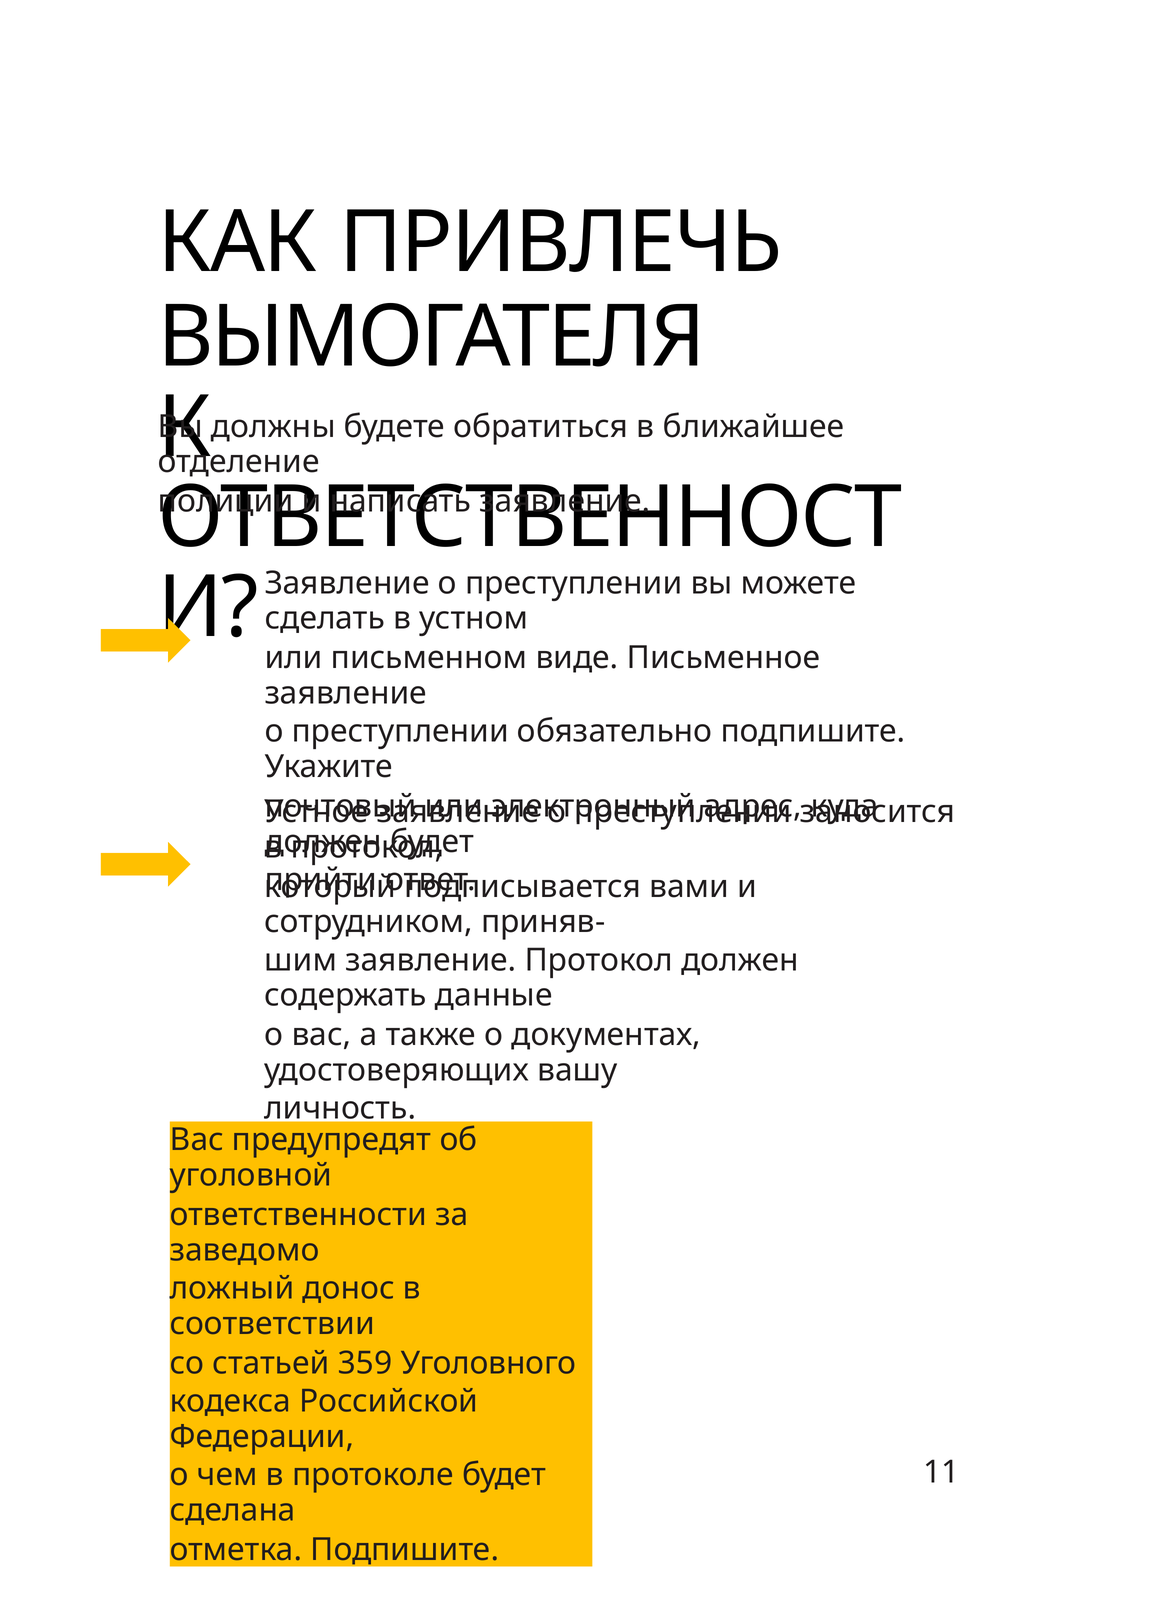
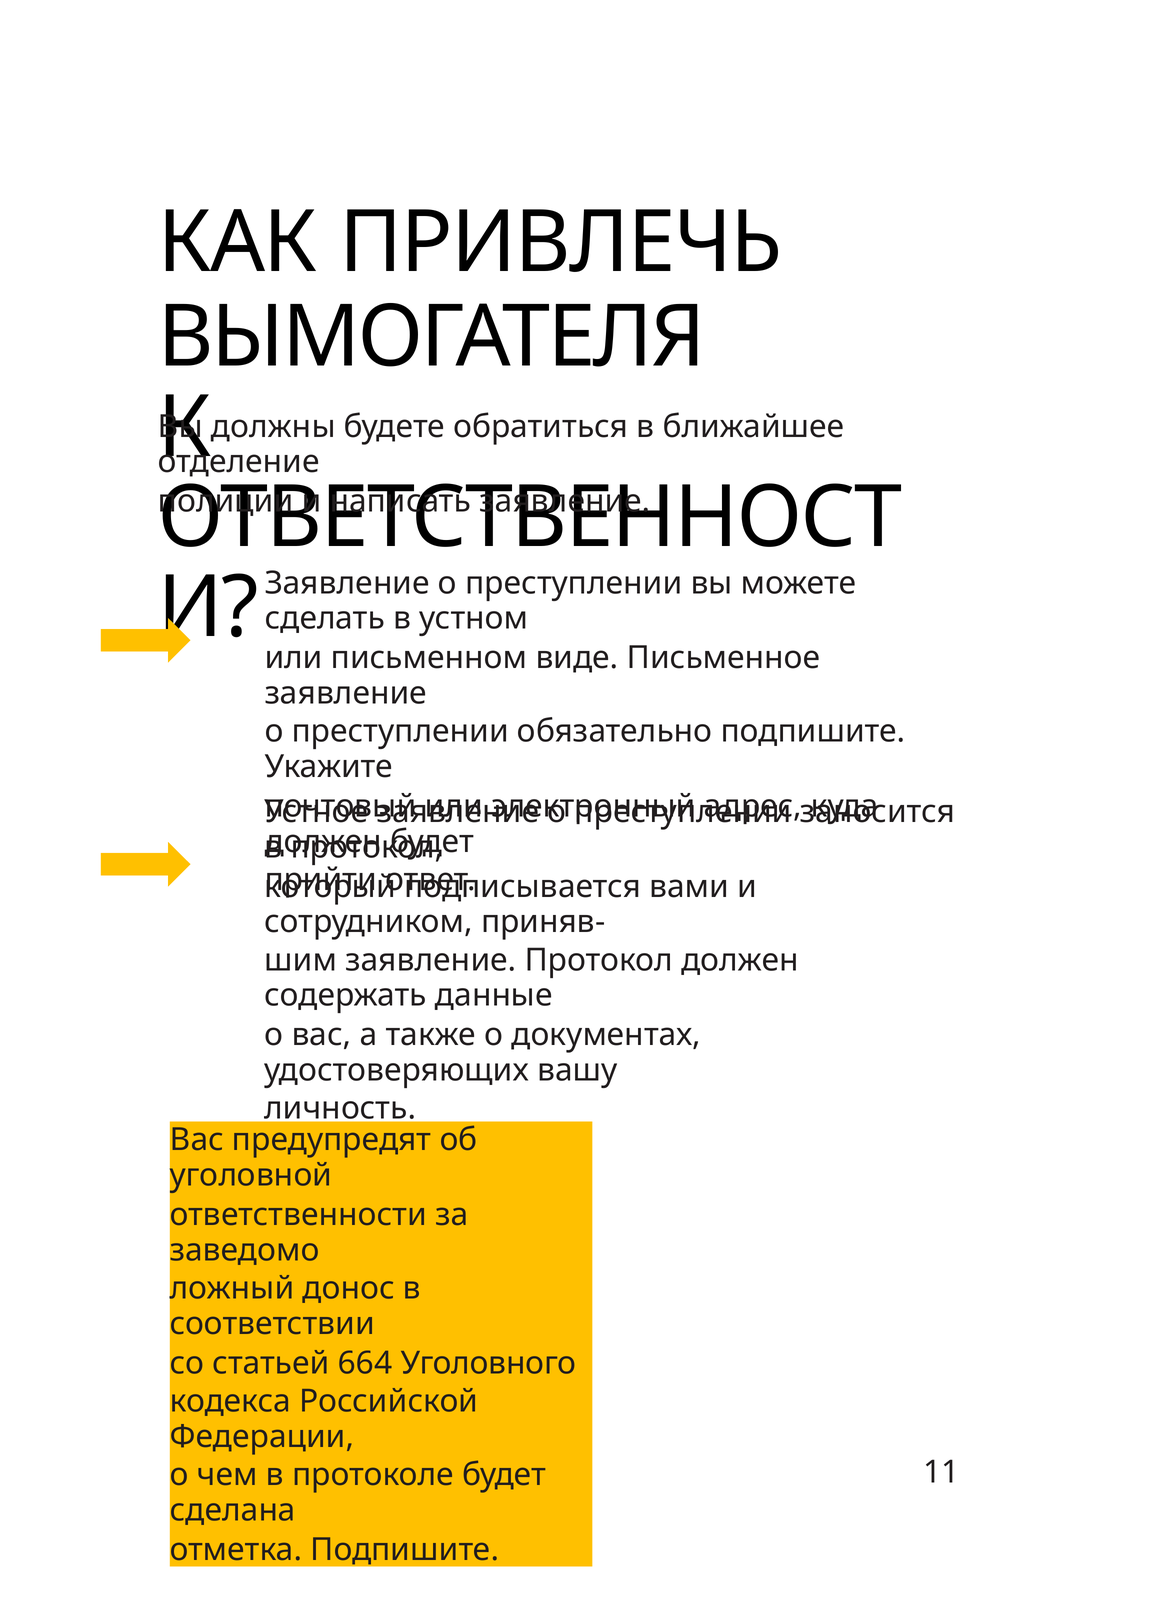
359: 359 -> 664 (365, 1363)
